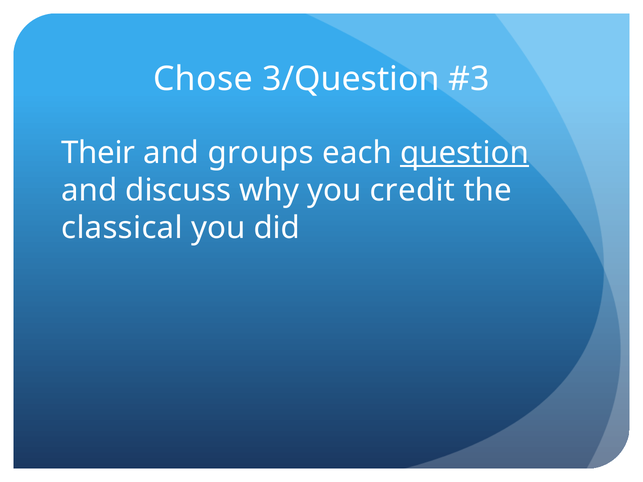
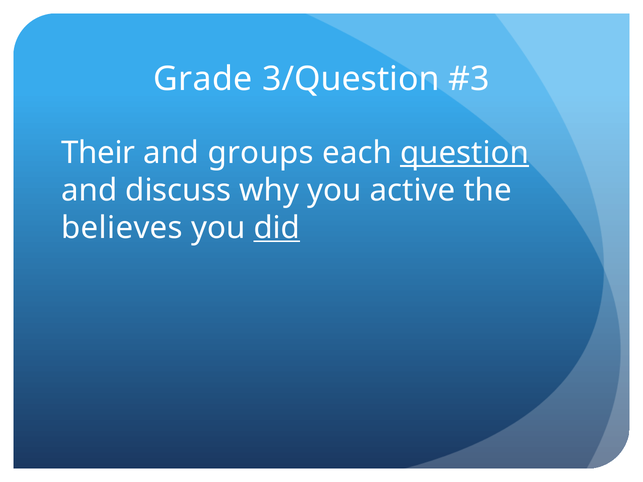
Chose: Chose -> Grade (203, 79)
credit: credit -> active (412, 190)
classical: classical -> believes (122, 228)
did underline: none -> present (277, 228)
